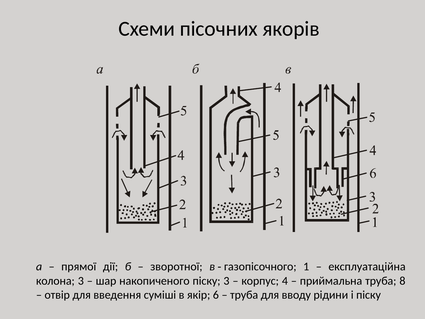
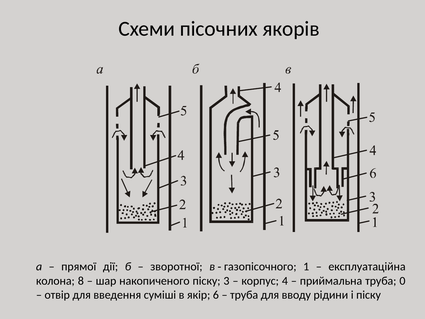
колона 3: 3 -> 8 (81, 281)
8: 8 -> 0 (402, 281)
